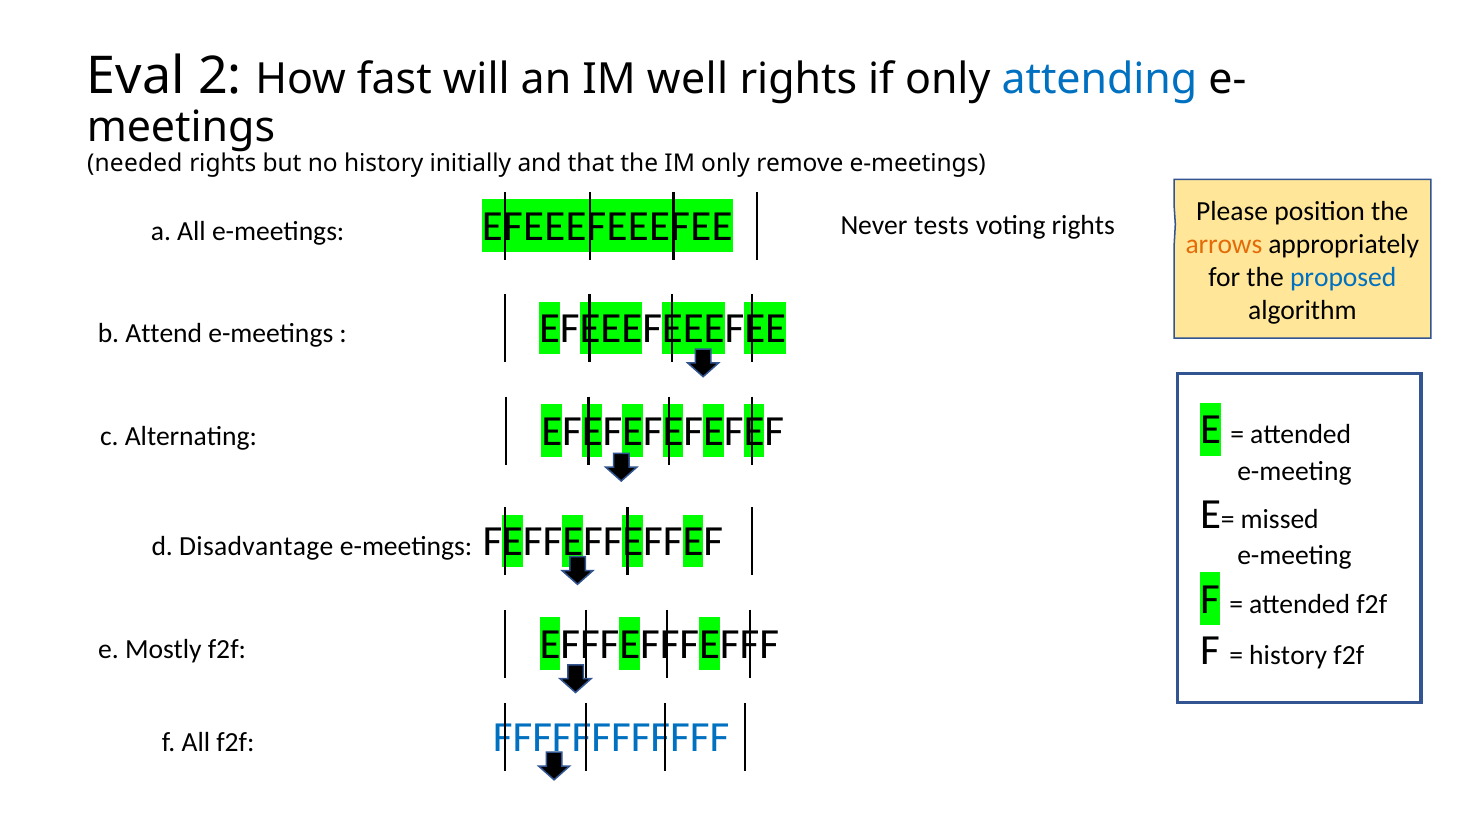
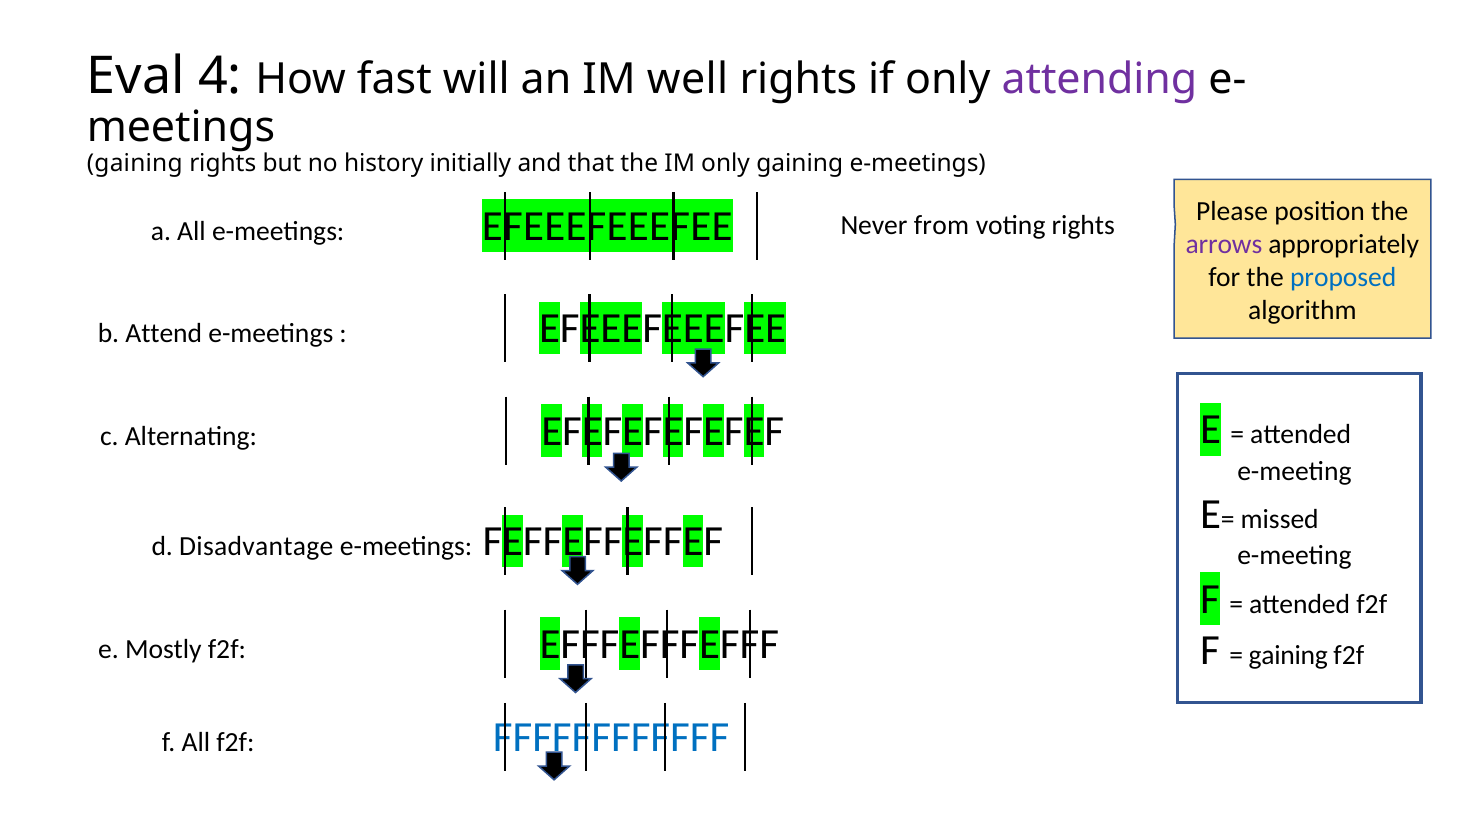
2: 2 -> 4 (220, 76)
attending colour: blue -> purple (1099, 79)
needed: needed -> gaining (135, 164)
only remove: remove -> gaining (800, 164)
tests: tests -> from (941, 225)
arrows colour: orange -> purple (1224, 244)
history: history -> gaining (1288, 655)
